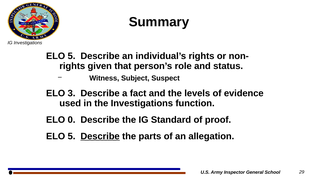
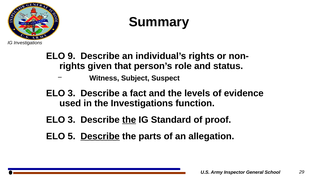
5: 5 -> 9 (72, 56)
0: 0 -> 3 (72, 120)
the underline: none -> present (129, 120)
